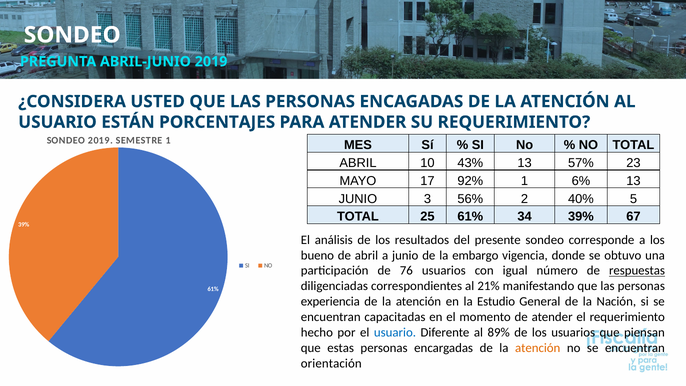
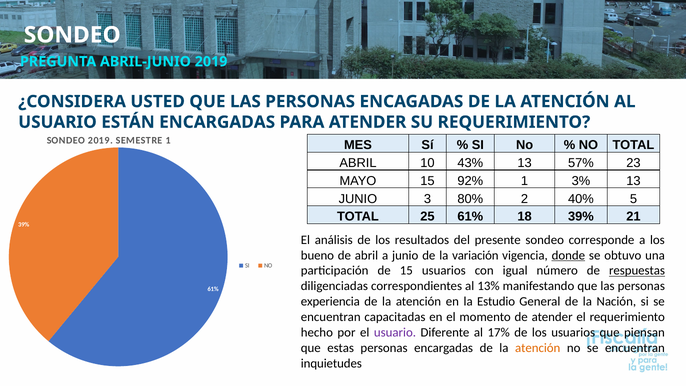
ESTÁN PORCENTAJES: PORCENTAJES -> ENCARGADAS (217, 122)
MAYO 17: 17 -> 15 (428, 181)
6%: 6% -> 3% (581, 181)
56%: 56% -> 80% (470, 199)
34: 34 -> 18 (525, 217)
67: 67 -> 21 (633, 217)
embargo: embargo -> variación (475, 255)
donde underline: none -> present (568, 255)
de 76: 76 -> 15 (406, 271)
21%: 21% -> 13% (489, 286)
usuario colour: blue -> purple (395, 332)
89%: 89% -> 17% (499, 332)
orientación: orientación -> inquietudes (331, 363)
